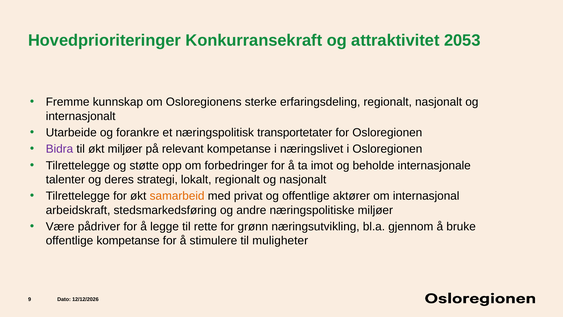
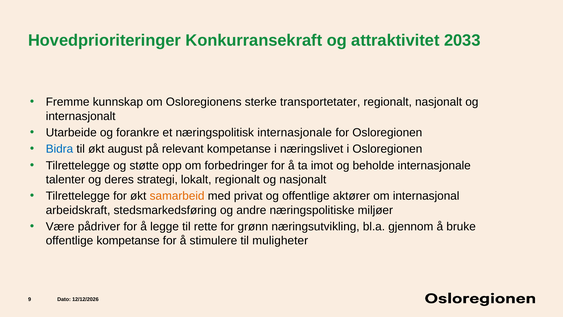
2053: 2053 -> 2033 (462, 40)
erfaringsdeling: erfaringsdeling -> transportetater (320, 102)
næringspolitisk transportetater: transportetater -> internasjonale (295, 132)
Bidra colour: purple -> blue (59, 149)
økt miljøer: miljøer -> august (125, 149)
